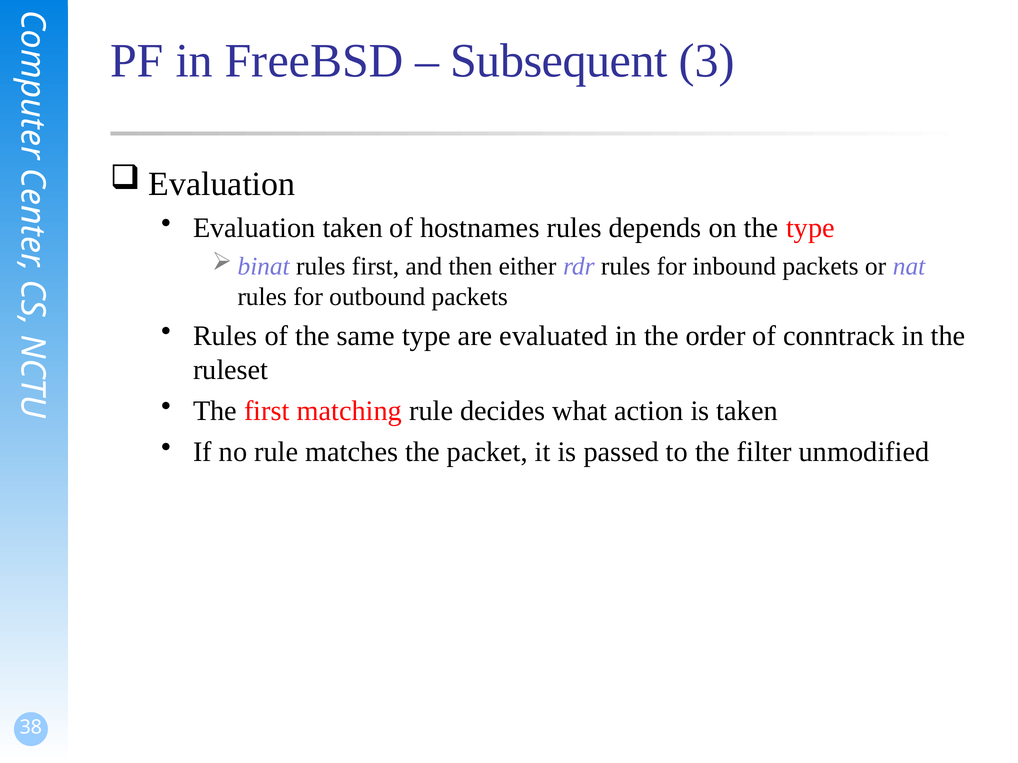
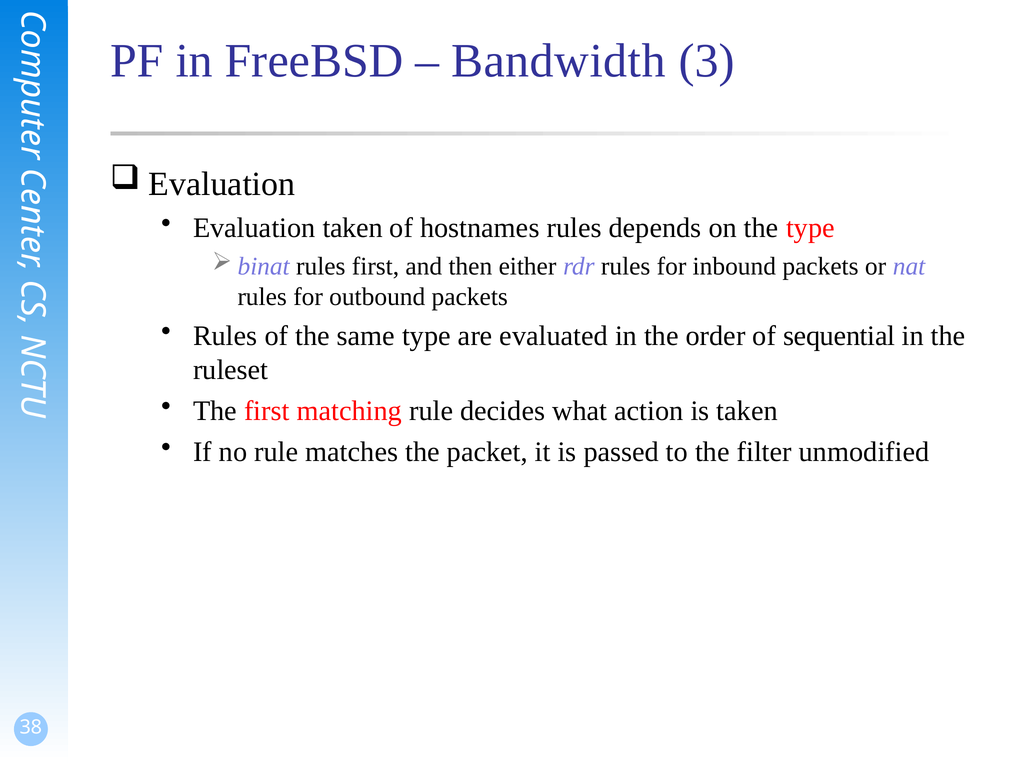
Subsequent: Subsequent -> Bandwidth (558, 61)
conntrack: conntrack -> sequential (839, 336)
